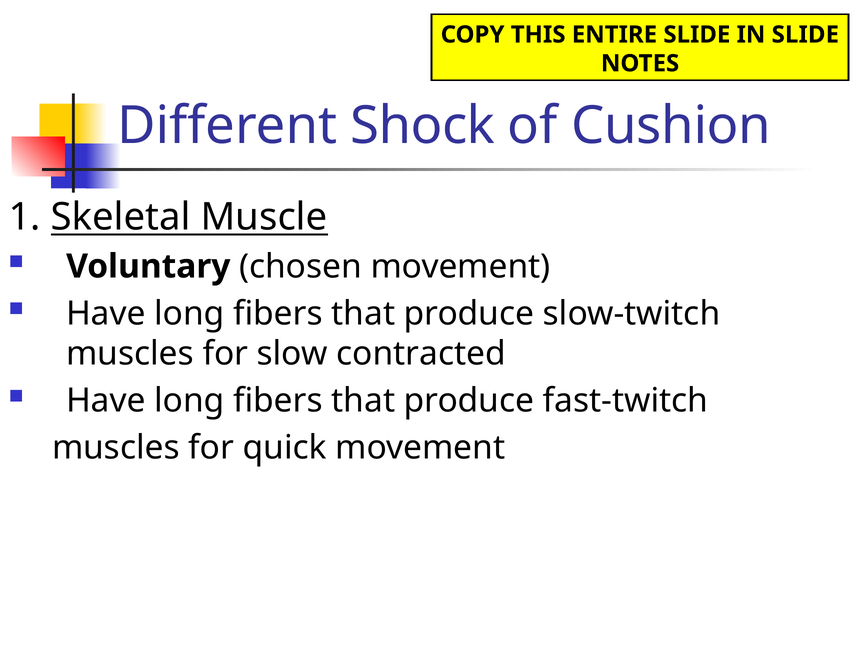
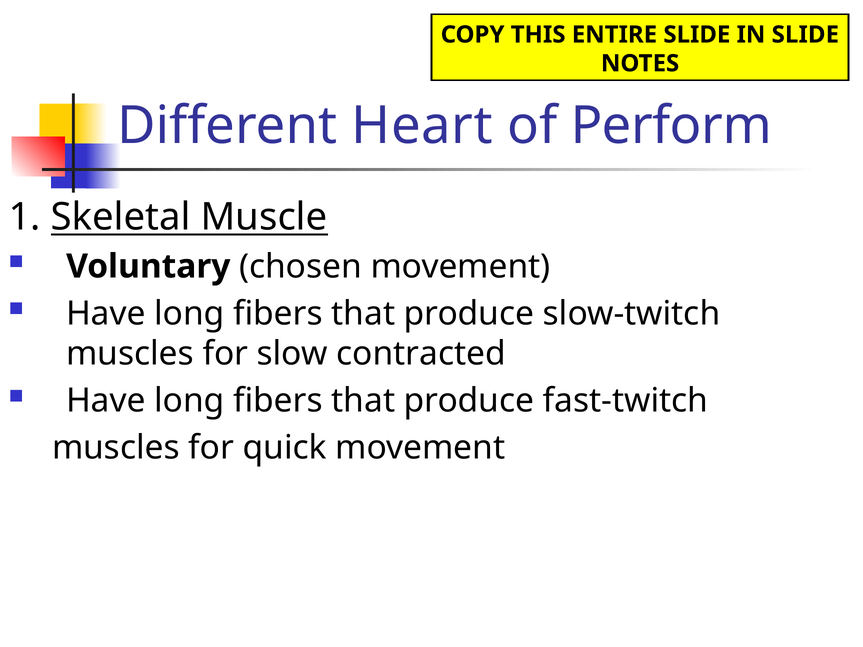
Shock: Shock -> Heart (422, 126)
Cushion: Cushion -> Perform (671, 126)
